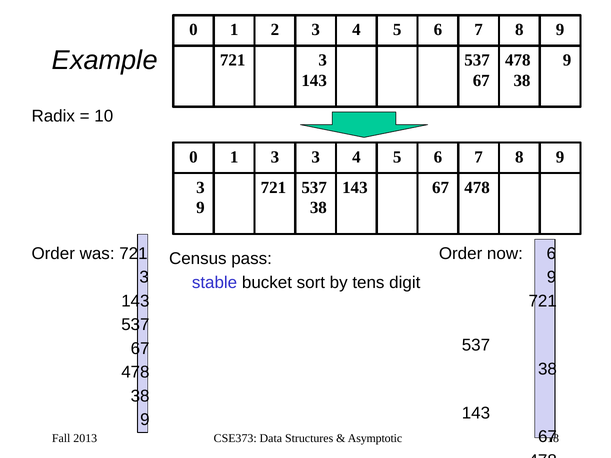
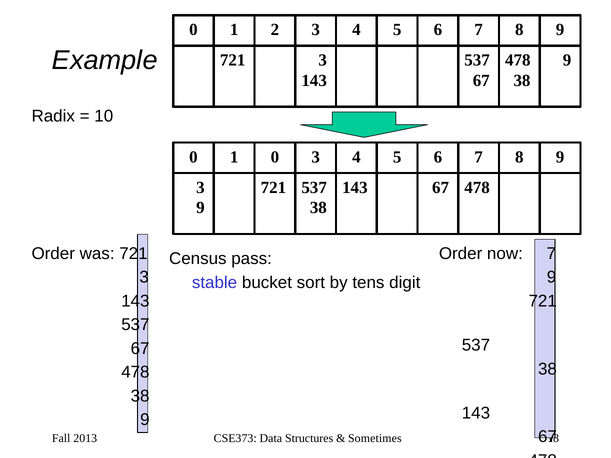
1 3: 3 -> 0 (275, 157)
now 6: 6 -> 7 (551, 254)
Asymptotic: Asymptotic -> Sometimes (375, 439)
